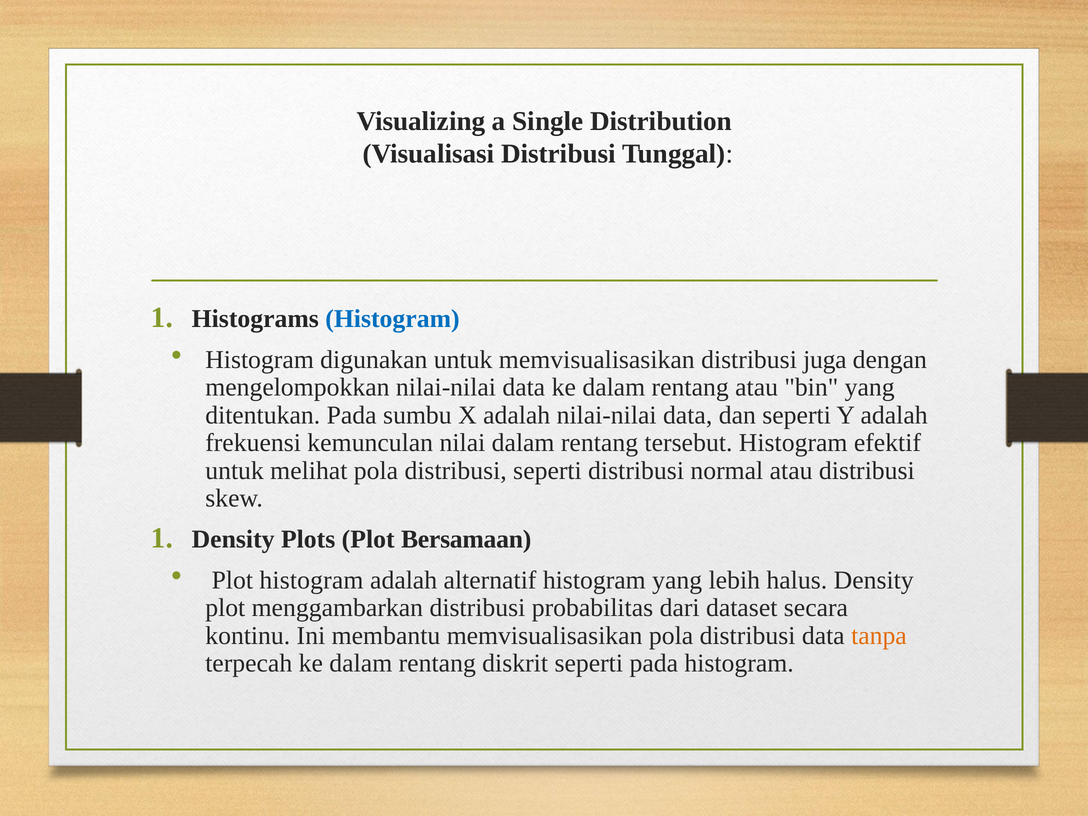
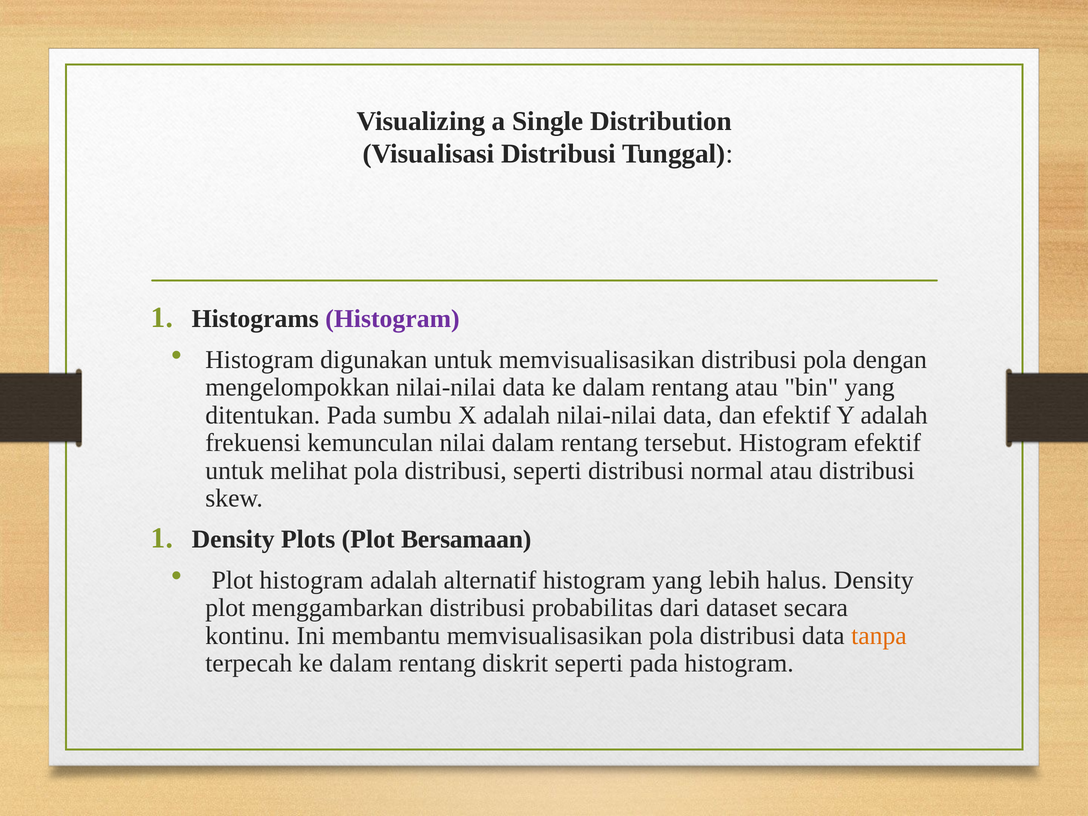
Histogram colour: blue -> purple (392, 319)
distribusi juga: juga -> pola (825, 360)
dan seperti: seperti -> efektif (796, 415)
